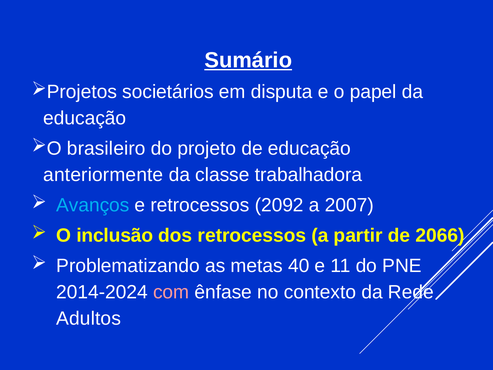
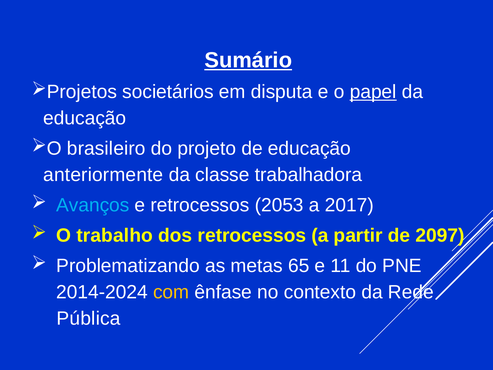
papel underline: none -> present (373, 92)
2092: 2092 -> 2053 (279, 205)
2007: 2007 -> 2017 (349, 205)
inclusão: inclusão -> trabalho (115, 235)
2066: 2066 -> 2097 (440, 235)
40: 40 -> 65 (299, 266)
com colour: pink -> yellow (171, 292)
Adultos: Adultos -> Pública (89, 318)
